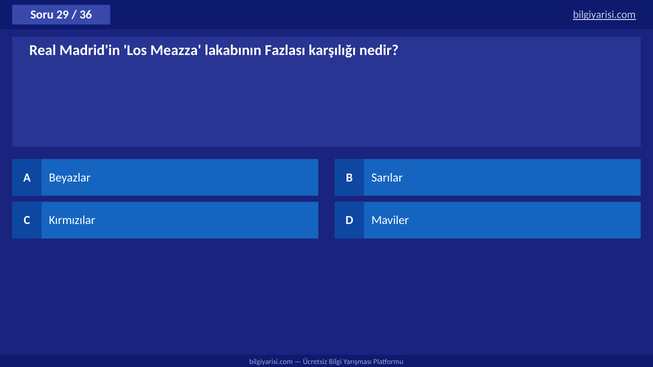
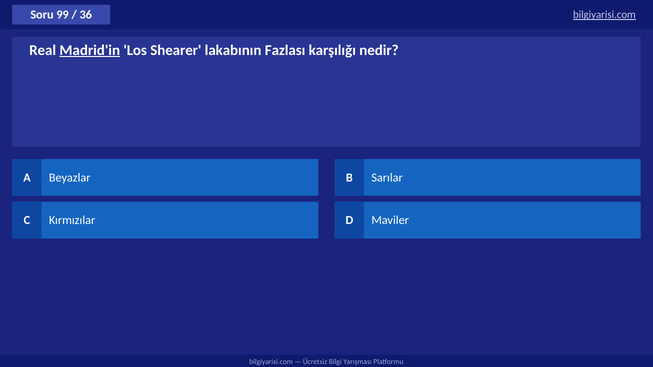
29: 29 -> 99 (63, 15)
Madrid'in underline: none -> present (90, 50)
Meazza: Meazza -> Shearer (176, 50)
